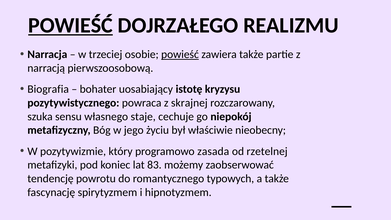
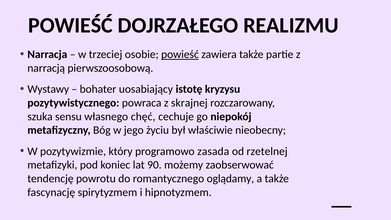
POWIEŚĆ underline: present -> none (71, 25)
Biografia: Biografia -> Wystawy (48, 89)
staje: staje -> chęć (143, 116)
83: 83 -> 90 (154, 165)
typowych: typowych -> oglądamy (230, 179)
